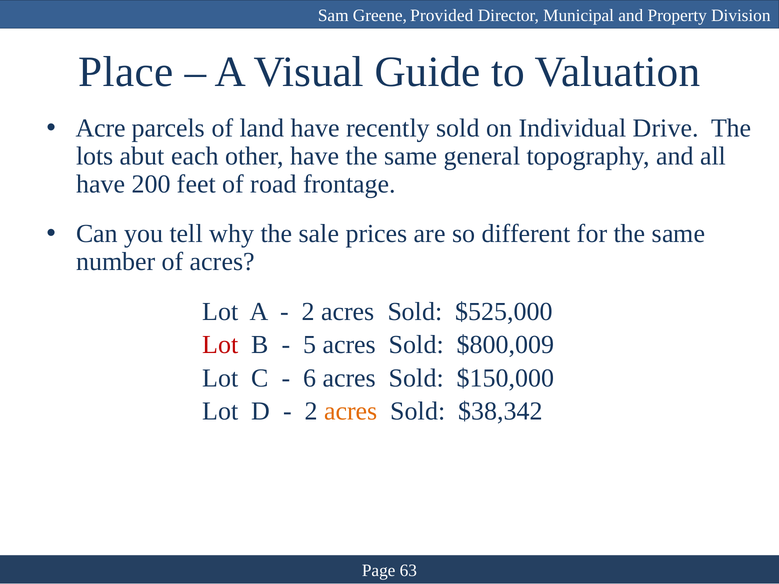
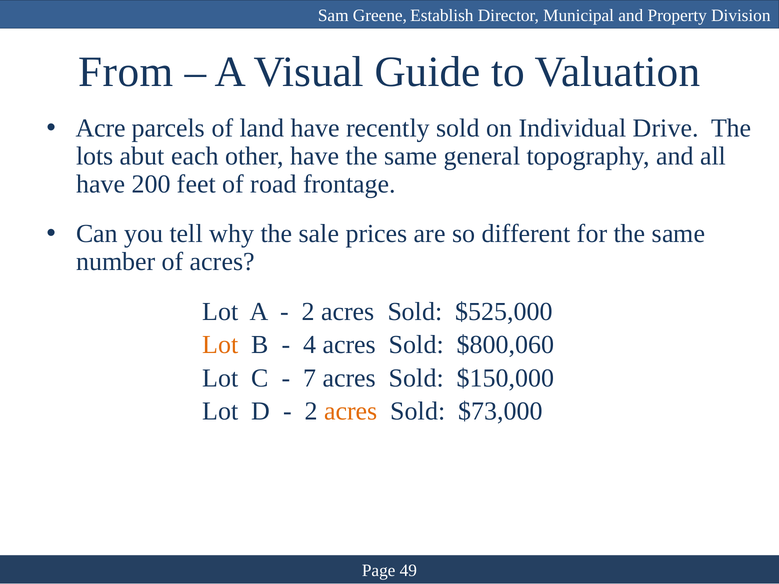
Provided: Provided -> Establish (442, 15)
Place: Place -> From (126, 72)
Lot colour: red -> orange (220, 345)
5: 5 -> 4 (310, 345)
$800,009: $800,009 -> $800,060 (505, 345)
6: 6 -> 7 (310, 378)
$38,342: $38,342 -> $73,000 (500, 411)
63: 63 -> 49 (408, 571)
